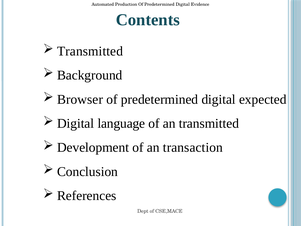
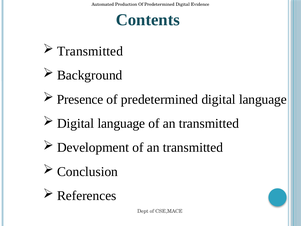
Browser: Browser -> Presence (80, 99)
predetermined digital expected: expected -> language (263, 99)
Development of an transaction: transaction -> transmitted (193, 147)
